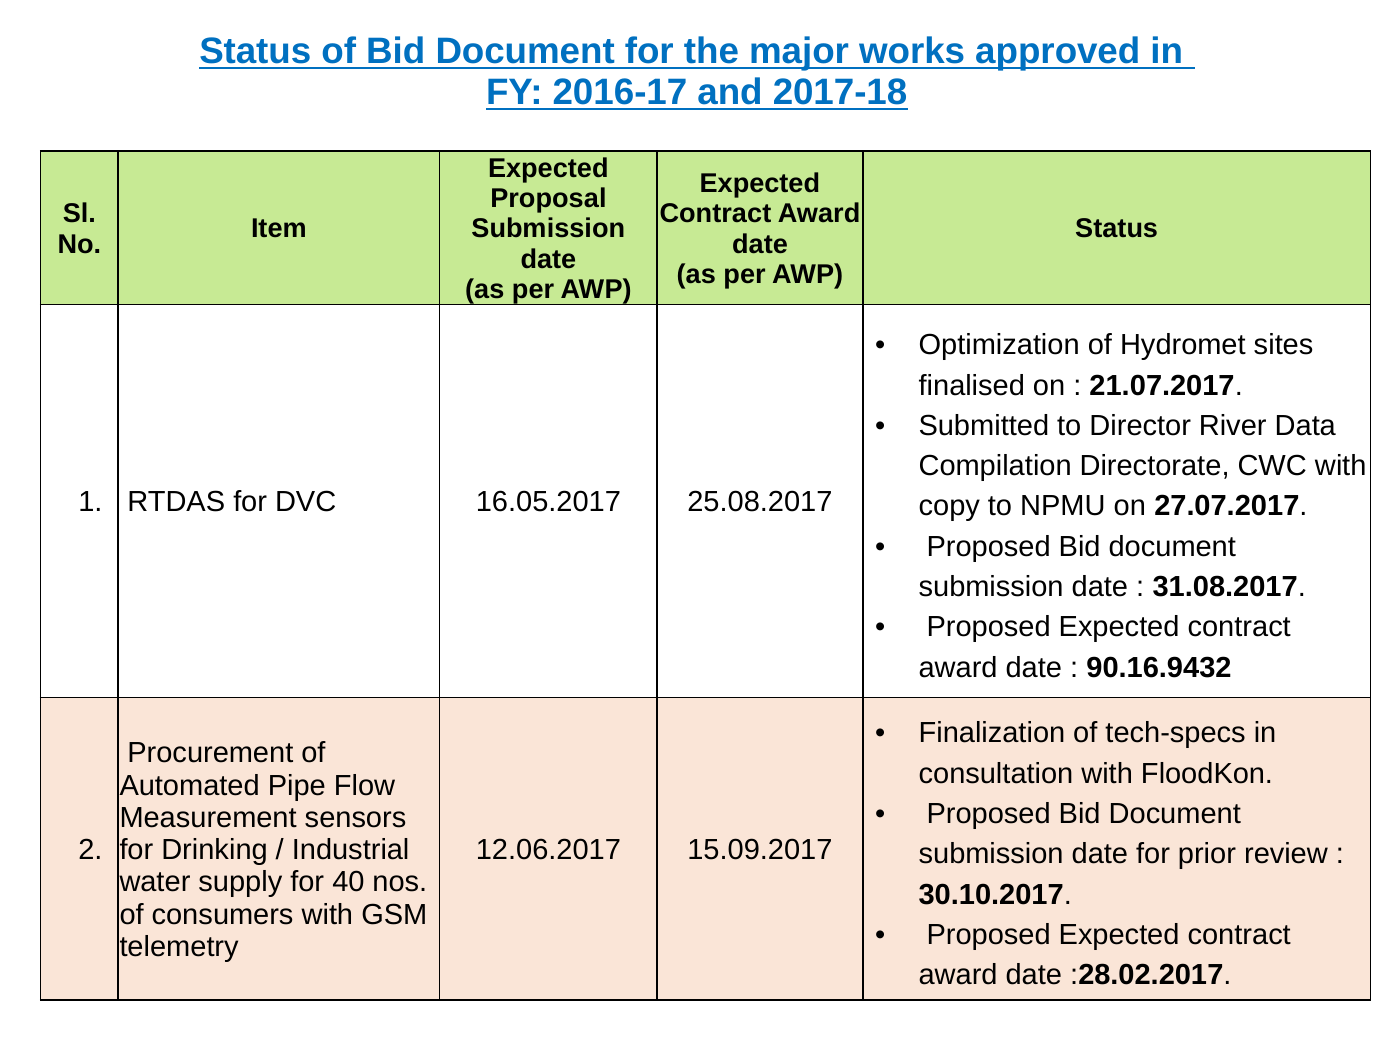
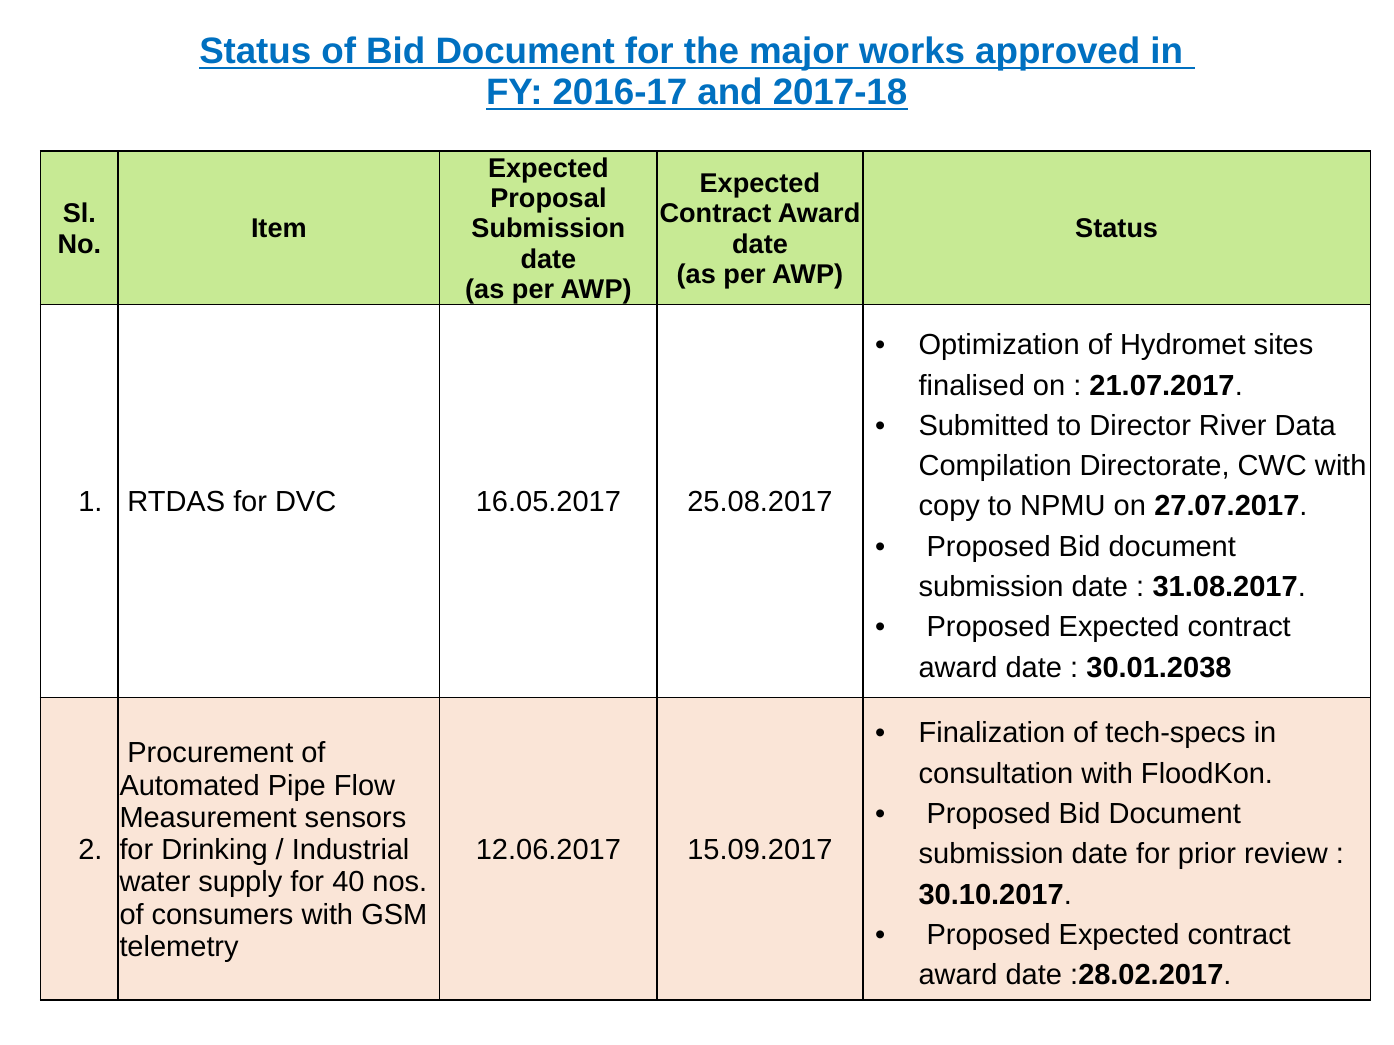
90.16.9432: 90.16.9432 -> 30.01.2038 (1159, 668)
